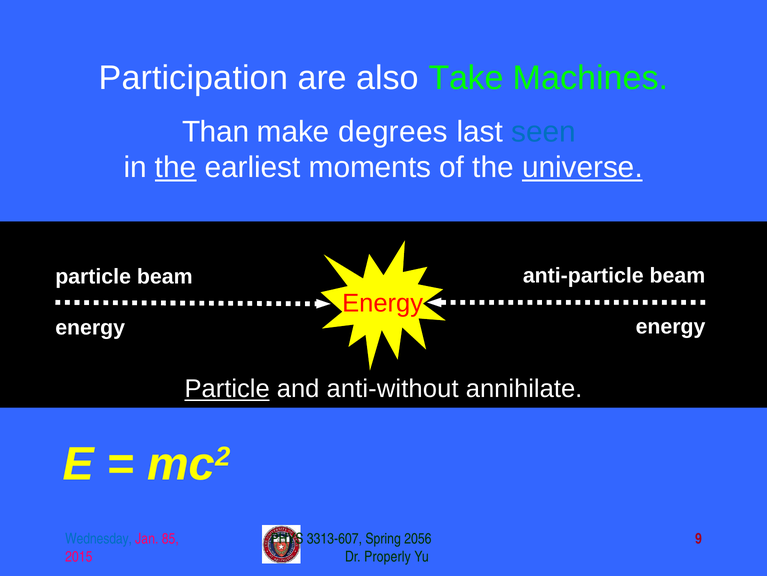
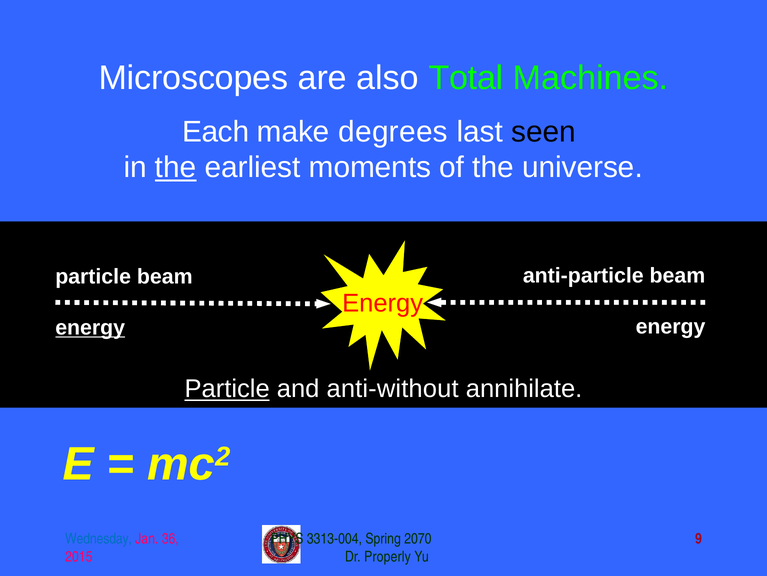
Participation: Participation -> Microscopes (193, 78)
Take: Take -> Total (466, 78)
Than: Than -> Each (216, 132)
seen colour: blue -> black (544, 132)
universe underline: present -> none (582, 167)
energy underline: none -> present (90, 327)
85: 85 -> 36 (170, 538)
3313-607: 3313-607 -> 3313-004 (334, 538)
2056: 2056 -> 2070 (418, 538)
